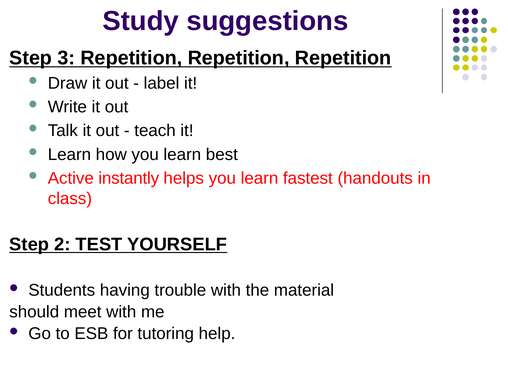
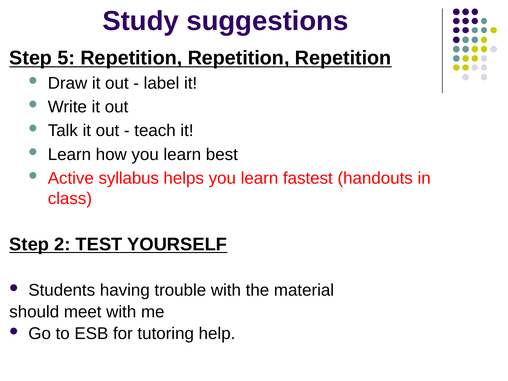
3: 3 -> 5 (66, 58)
instantly: instantly -> syllabus (129, 178)
